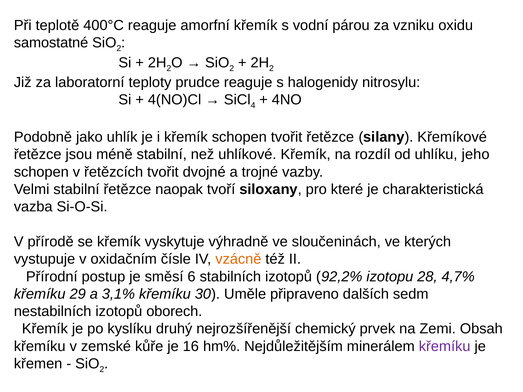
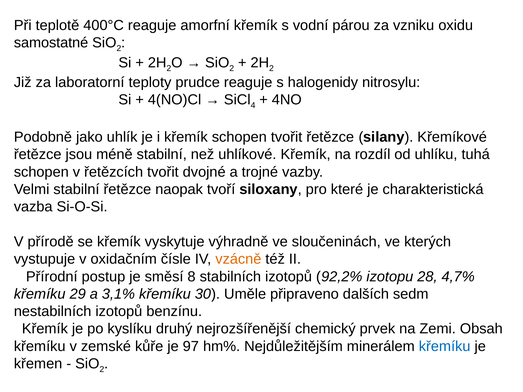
jeho: jeho -> tuhá (476, 155)
6: 6 -> 8 (192, 277)
oborech: oborech -> benzínu (174, 312)
16: 16 -> 97 (191, 346)
křemíku colour: purple -> blue (445, 346)
